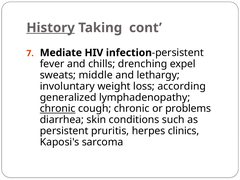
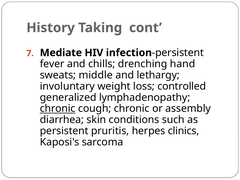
History underline: present -> none (51, 28)
expel: expel -> hand (183, 64)
according: according -> controlled (182, 86)
problems: problems -> assembly (188, 109)
